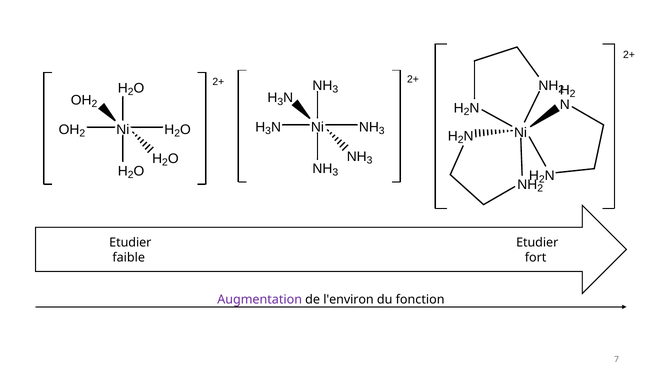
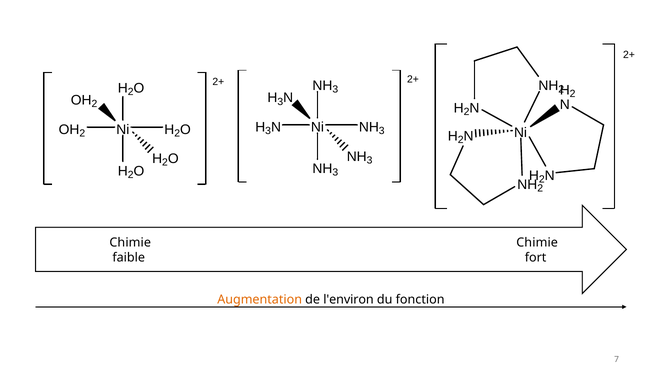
Etudier: Etudier -> Chimie (537, 242)
Etudier: Etudier -> Chimie (130, 242)
Augmentation colour: purple -> orange (260, 300)
